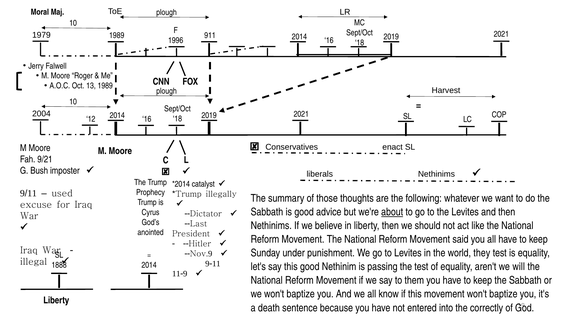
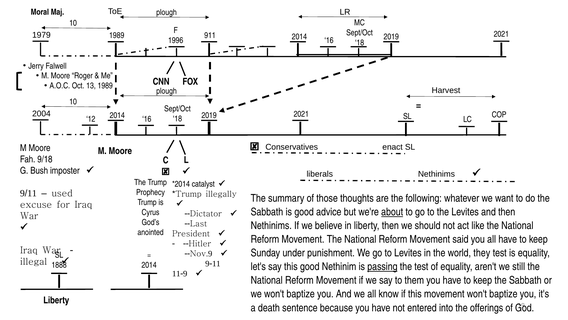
9/21: 9/21 -> 9/18 (45, 159)
passing underline: none -> present (382, 266)
will: will -> still (519, 266)
correctly: correctly -> offerings (487, 307)
